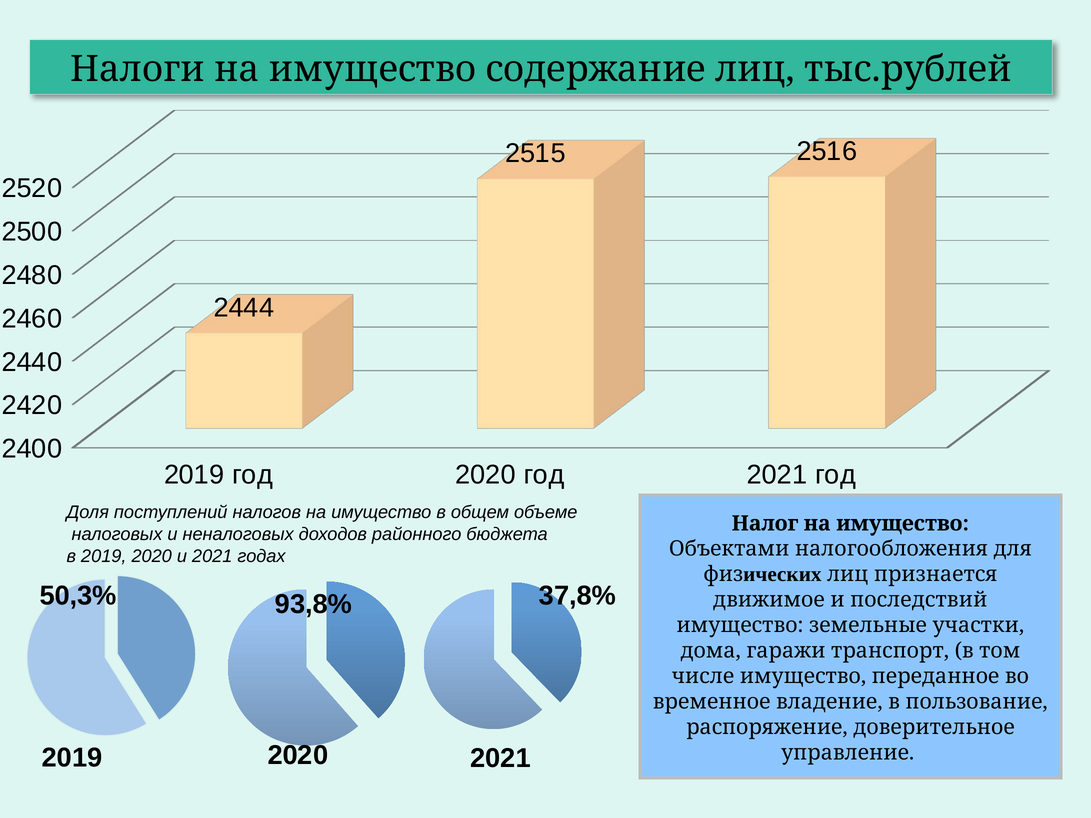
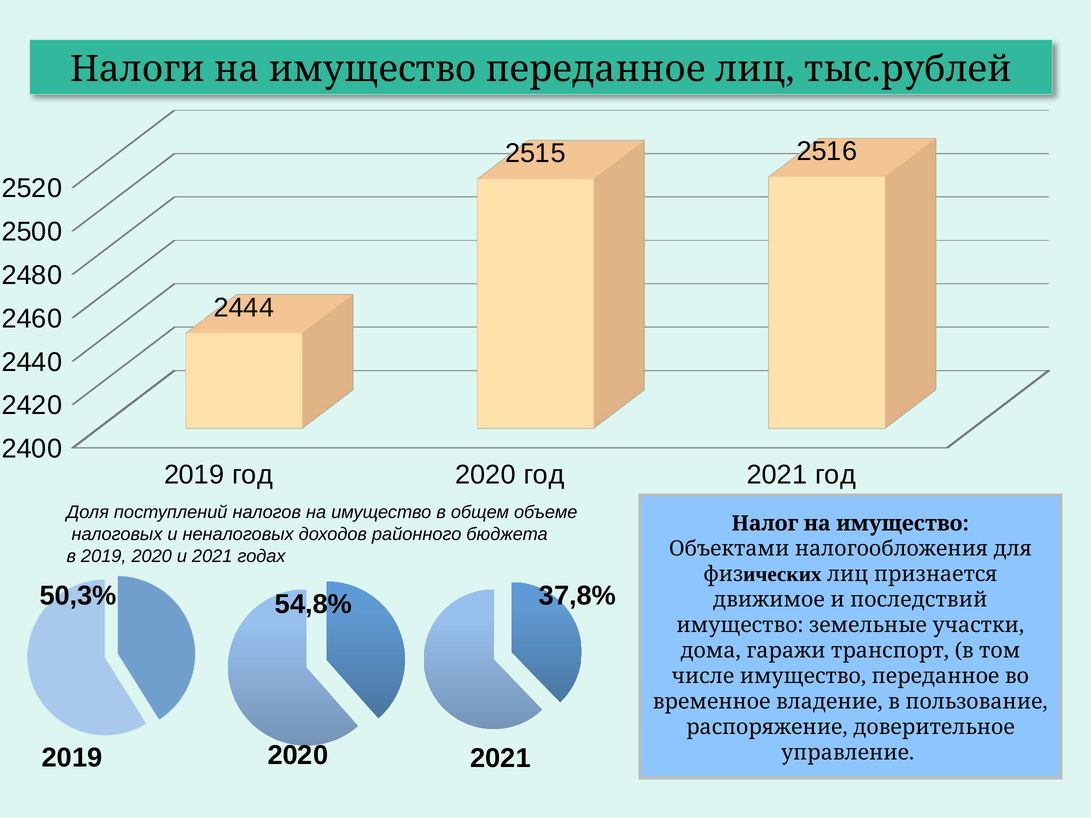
на имущество содержание: содержание -> переданное (596, 69)
93,8%: 93,8% -> 54,8% (314, 605)
